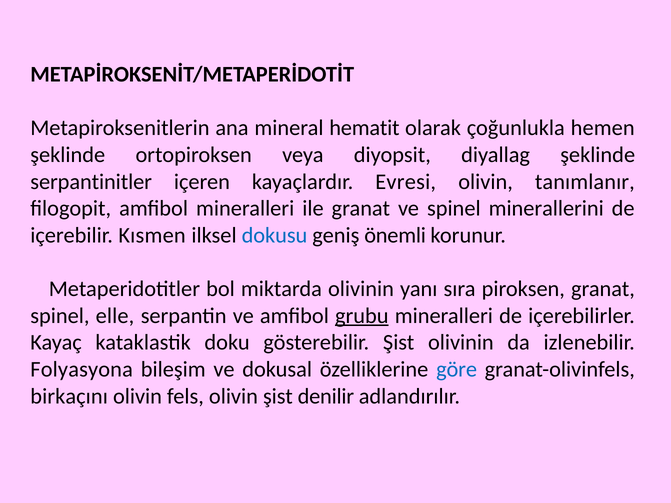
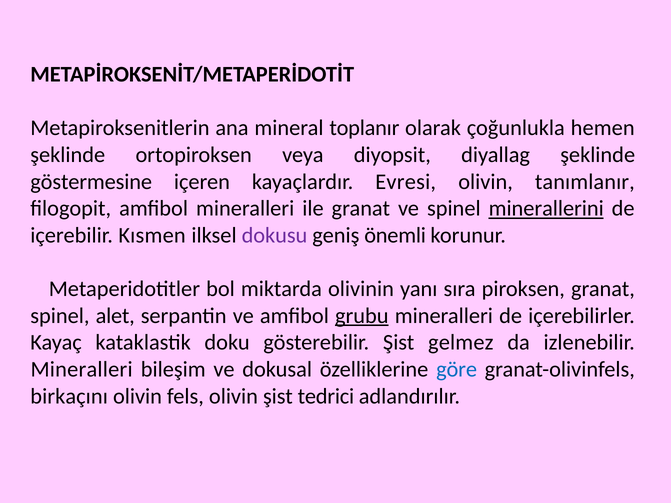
hematit: hematit -> toplanır (364, 128)
serpantinitler: serpantinitler -> göstermesine (91, 182)
minerallerini underline: none -> present (546, 209)
dokusu colour: blue -> purple (275, 235)
elle: elle -> alet (115, 316)
Şist olivinin: olivinin -> gelmez (461, 343)
Folyasyona: Folyasyona -> Mineralleri (82, 370)
denilir: denilir -> tedrici (326, 396)
